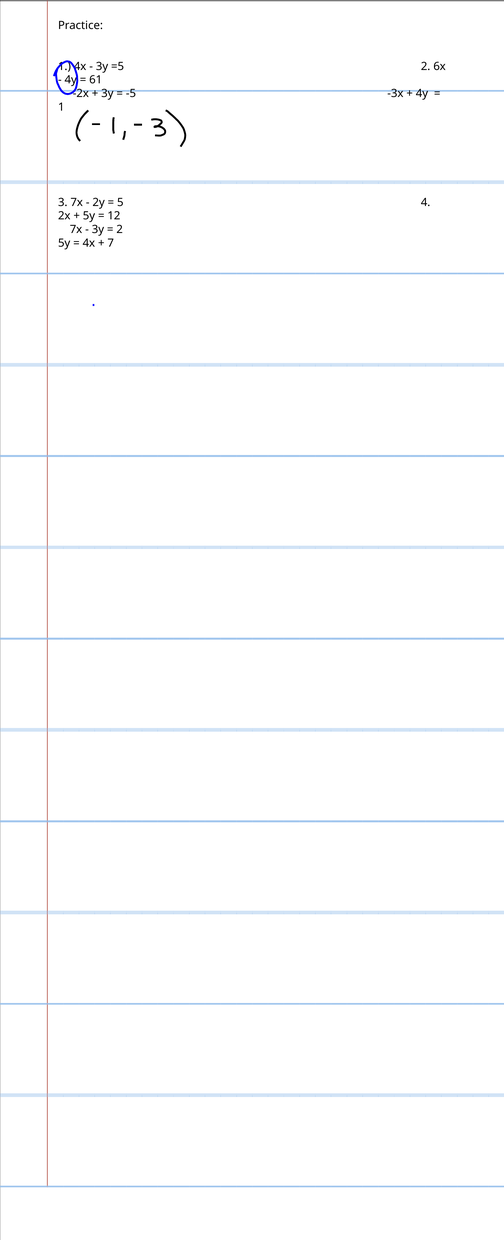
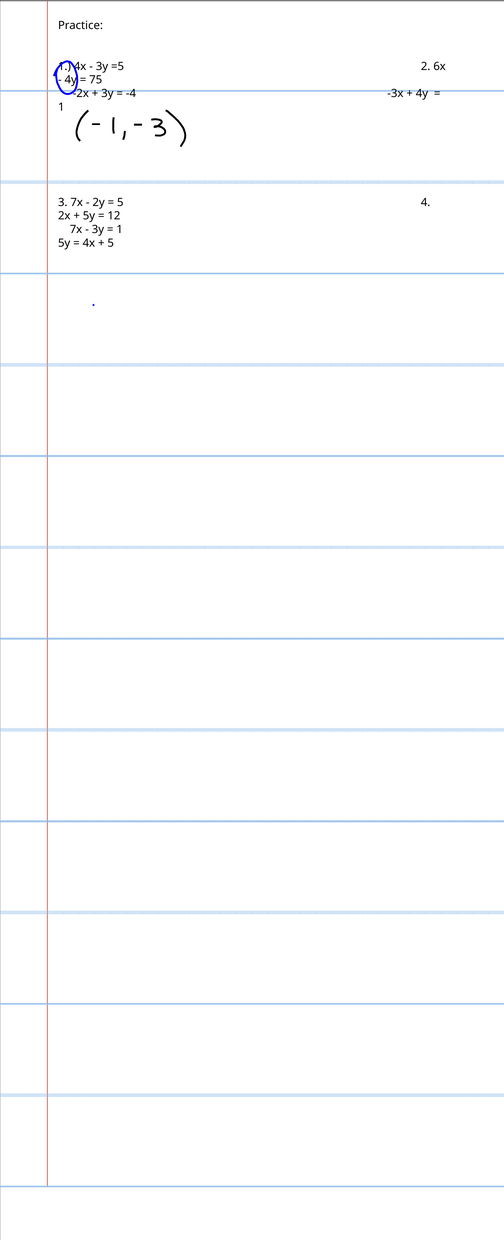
61: 61 -> 75 (96, 80)
-5: -5 -> -4 (131, 94)
2: 2 -> 1 (120, 230)
7: 7 -> 5 (111, 243)
